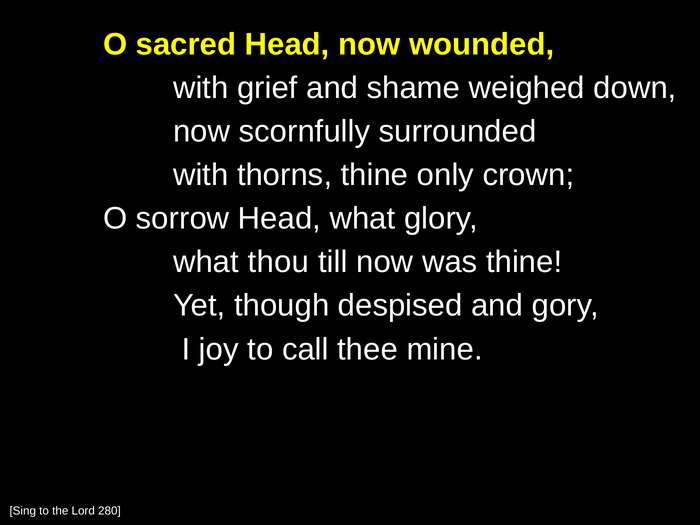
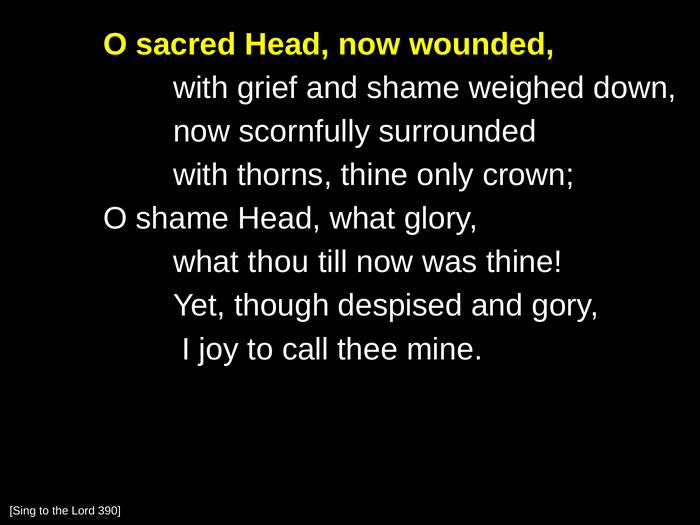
O sorrow: sorrow -> shame (183, 219)
280: 280 -> 390 (109, 511)
